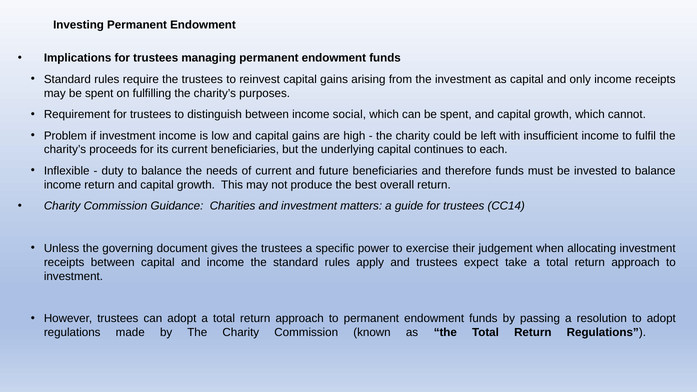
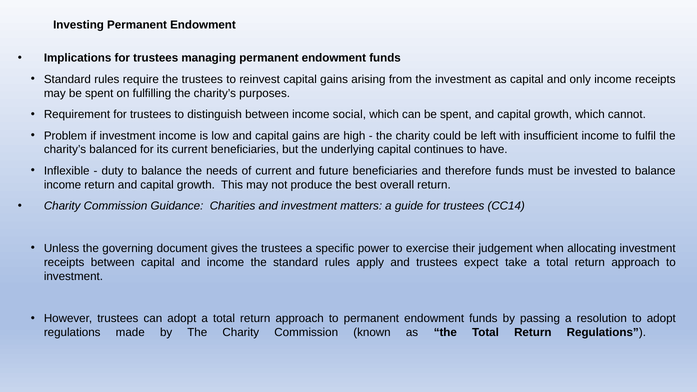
proceeds: proceeds -> balanced (113, 150)
each: each -> have (494, 150)
